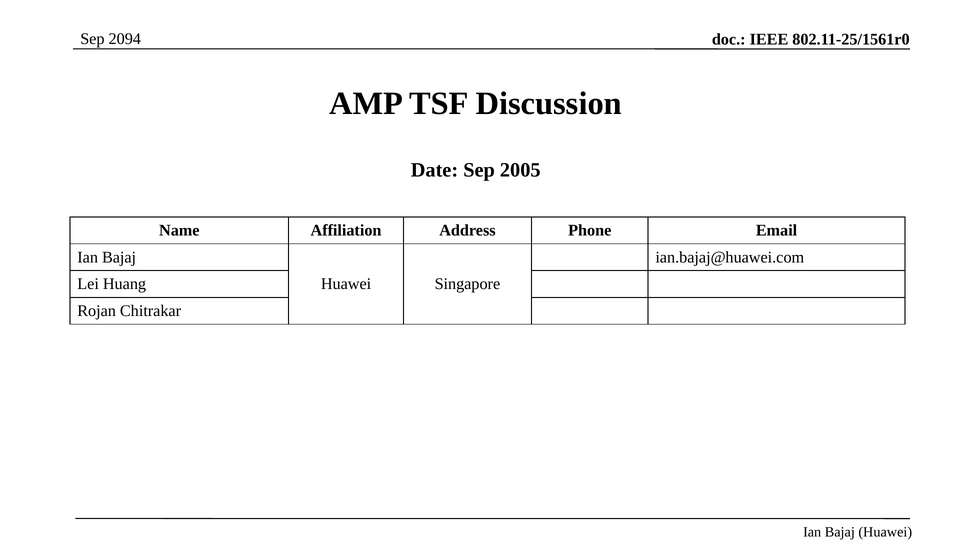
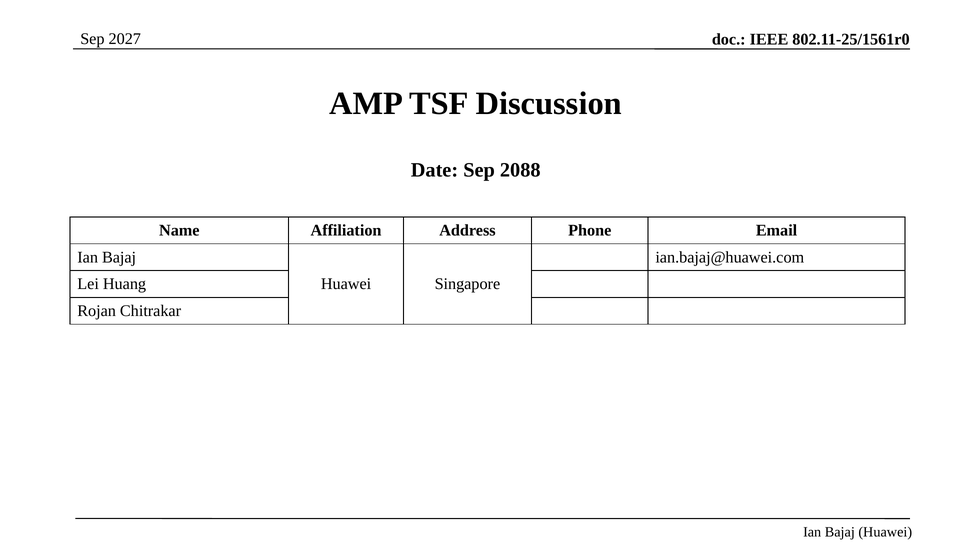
2094: 2094 -> 2027 (125, 39)
2005: 2005 -> 2088 (520, 170)
